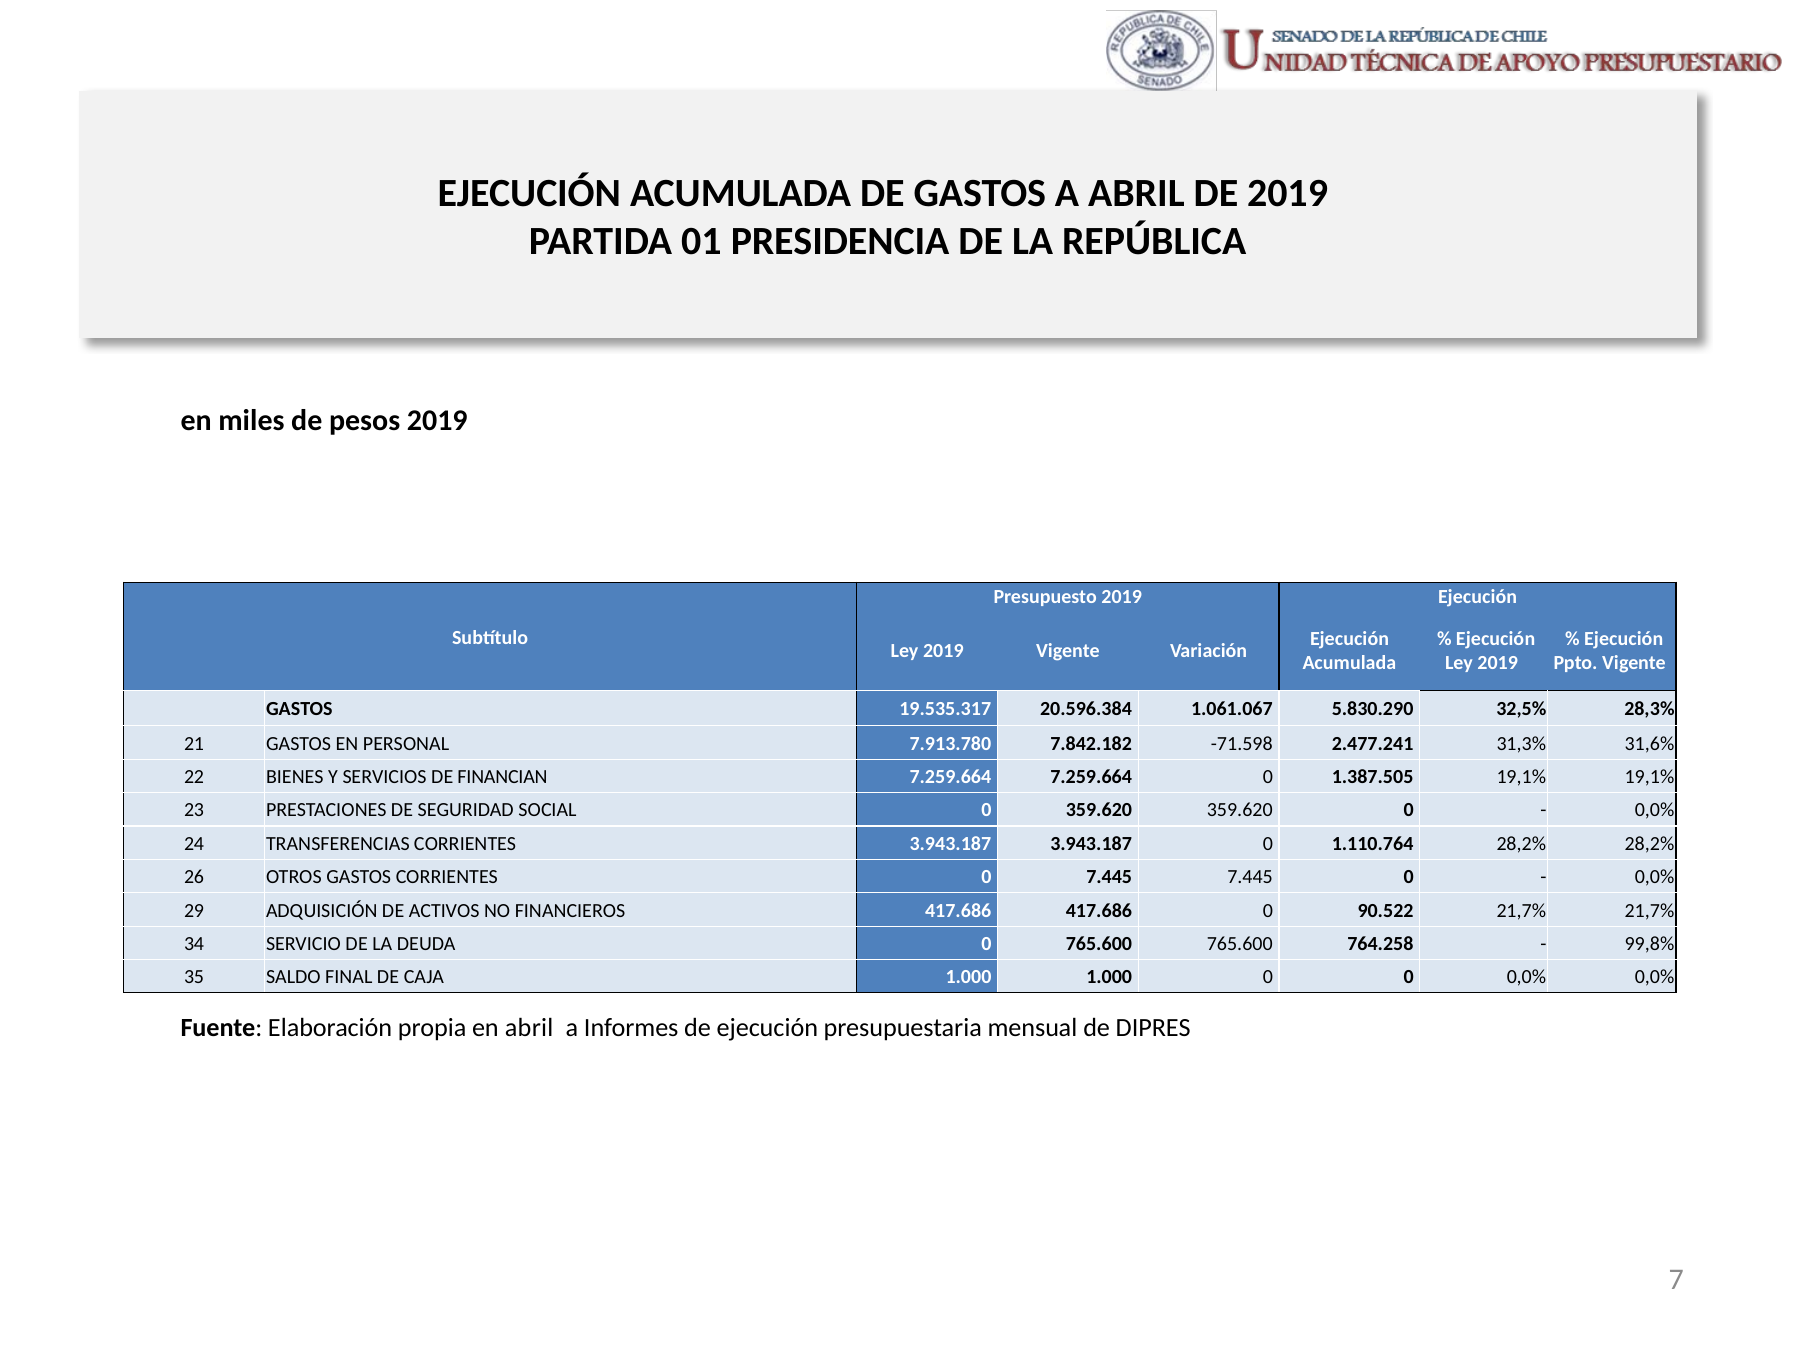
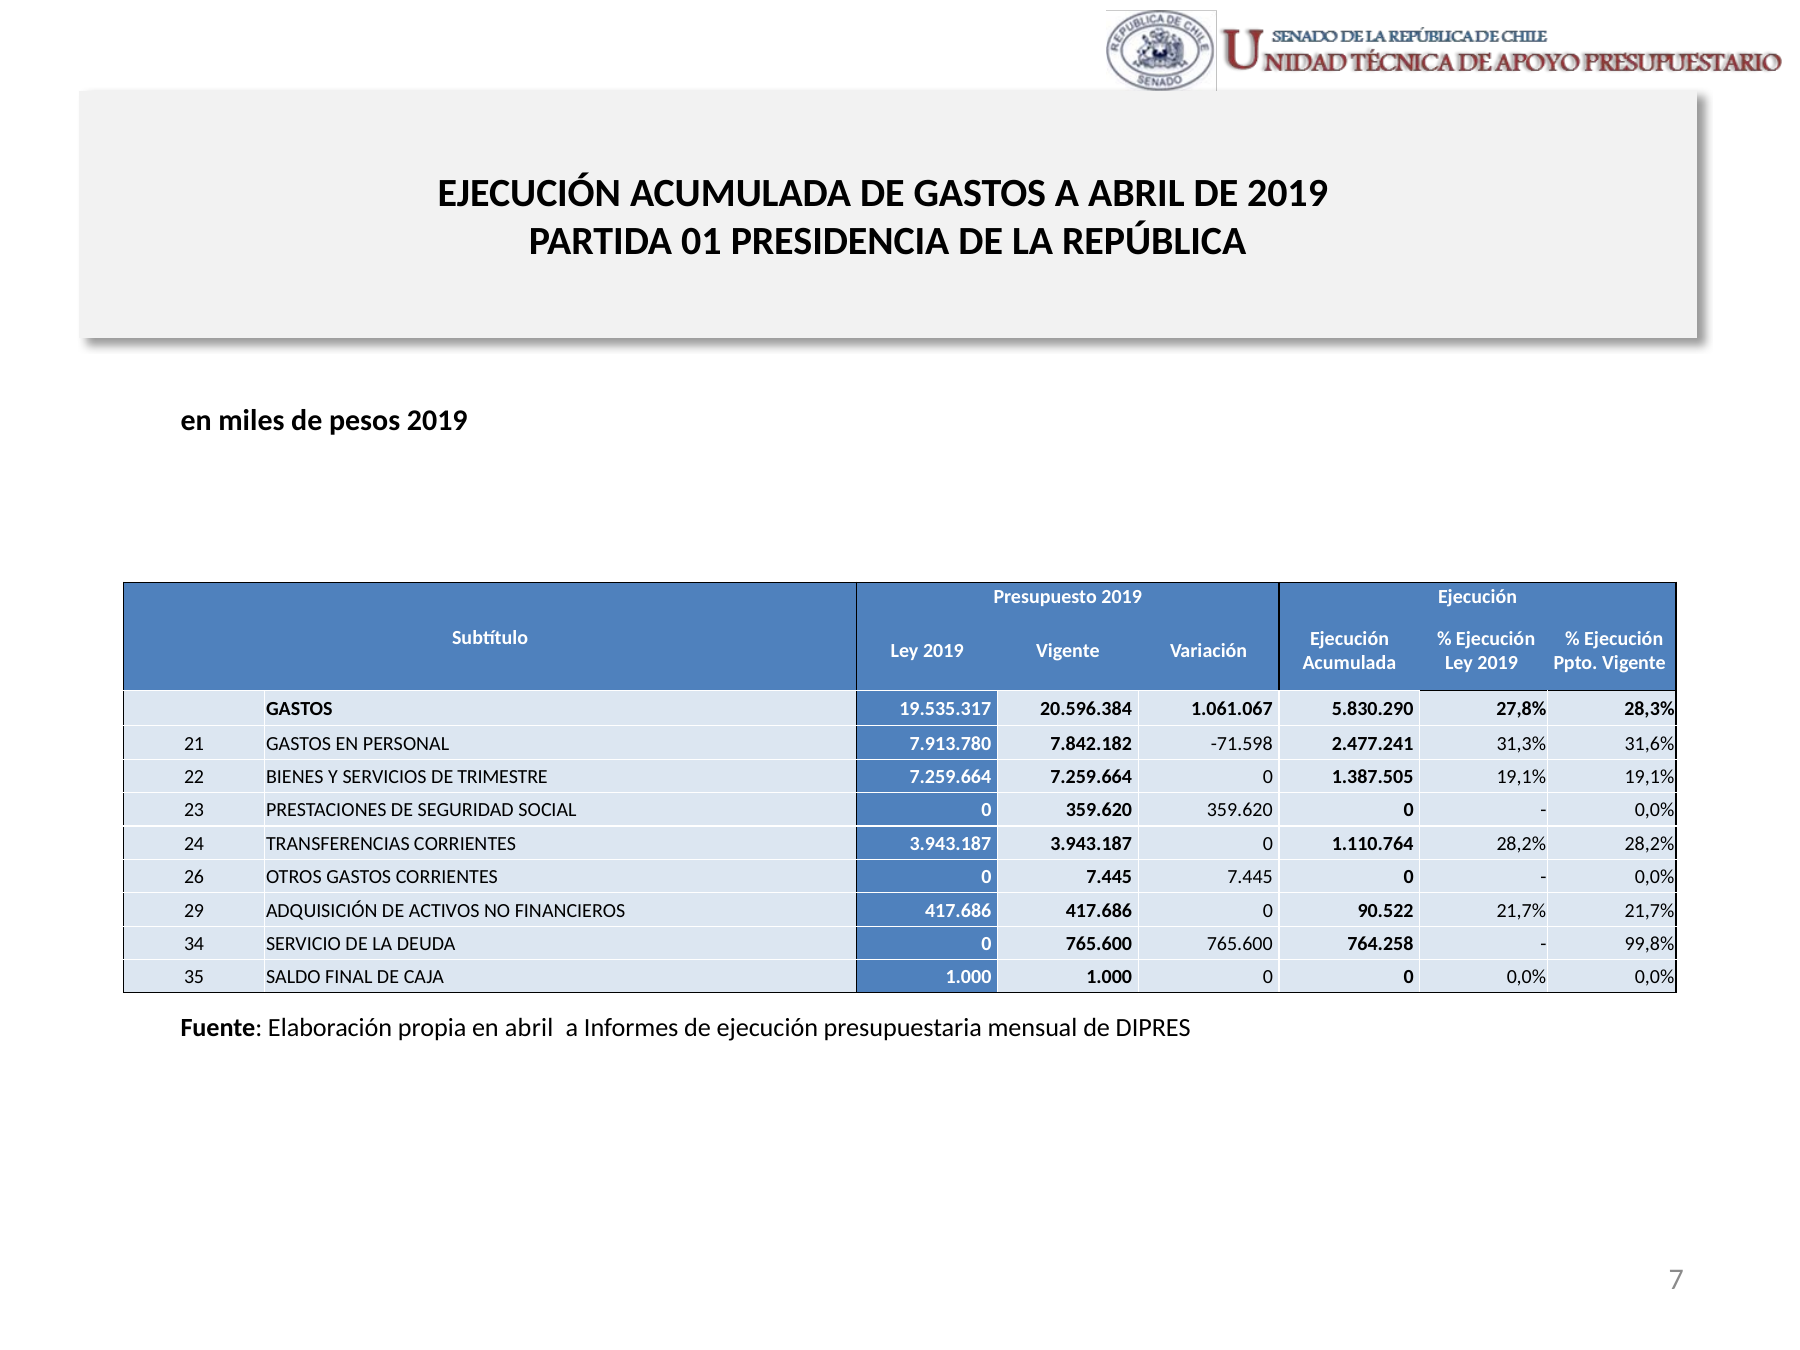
32,5%: 32,5% -> 27,8% (1521, 709)
FINANCIAN: FINANCIAN -> TRIMESTRE (503, 777)
